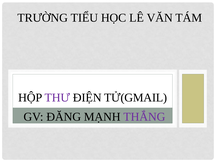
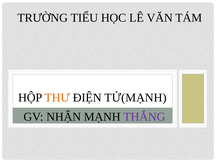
THƯ colour: purple -> orange (57, 98)
TỬ(GMAIL: TỬ(GMAIL -> TỬ(MẠNH (135, 98)
ĐĂNG: ĐĂNG -> NHẬN (64, 117)
